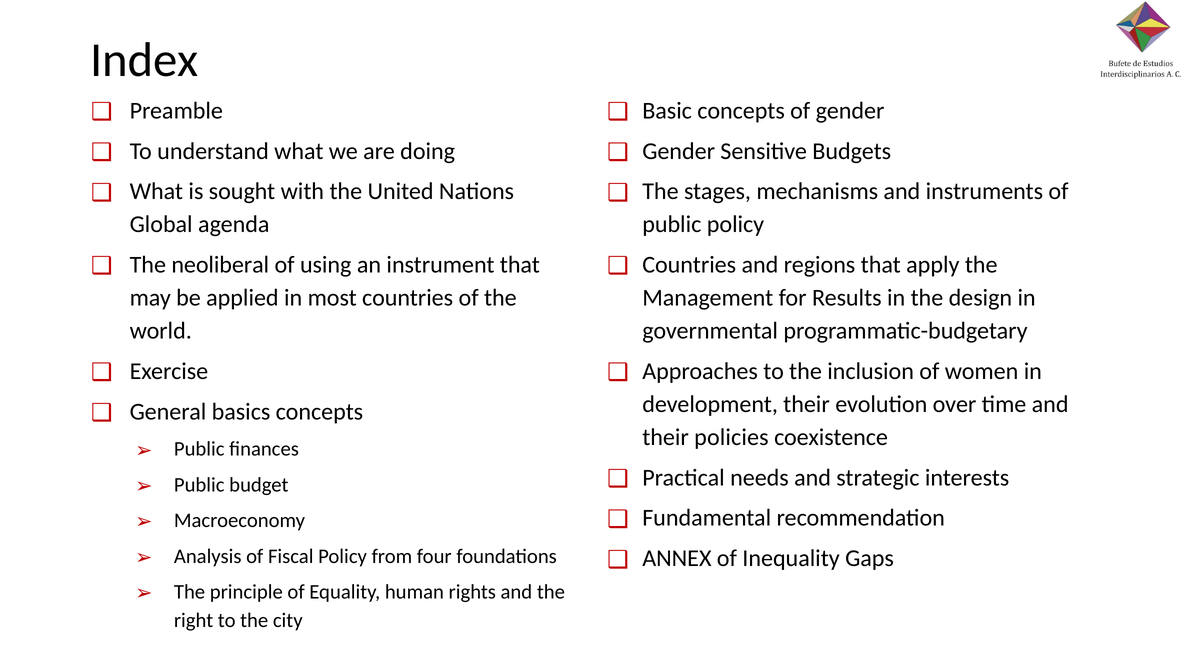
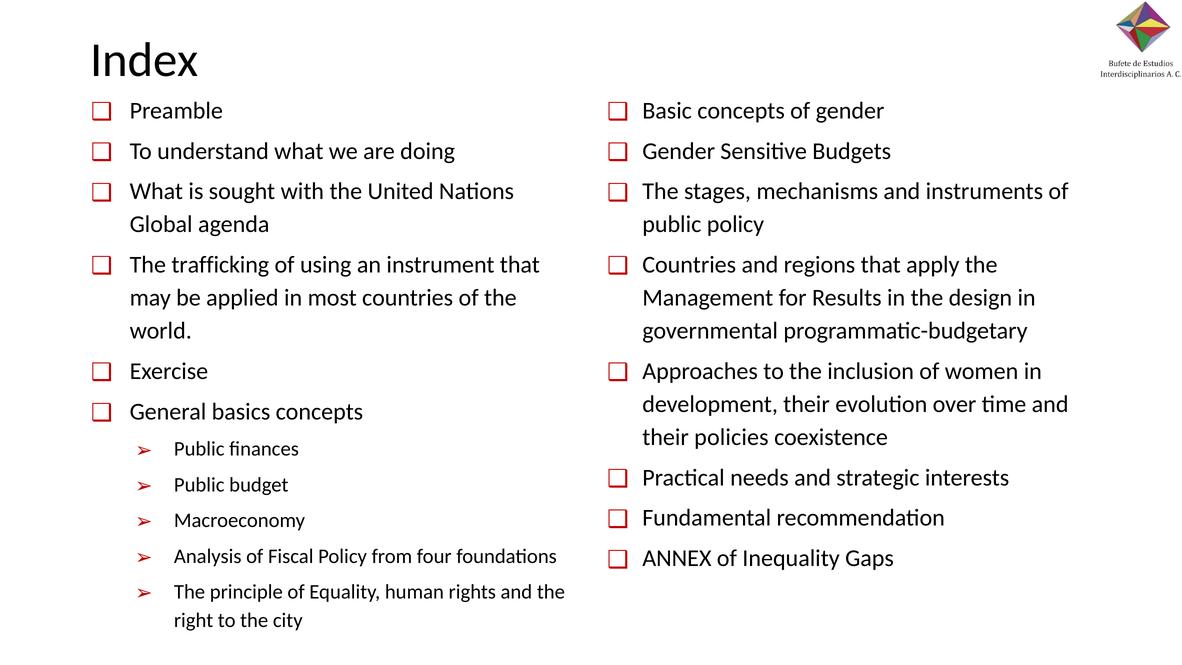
neoliberal: neoliberal -> trafficking (220, 265)
